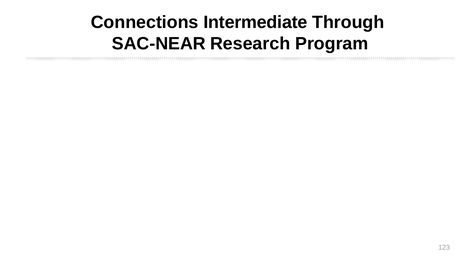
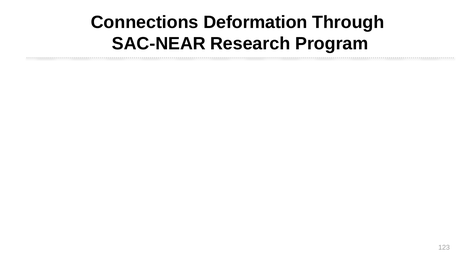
Intermediate: Intermediate -> Deformation (255, 22)
